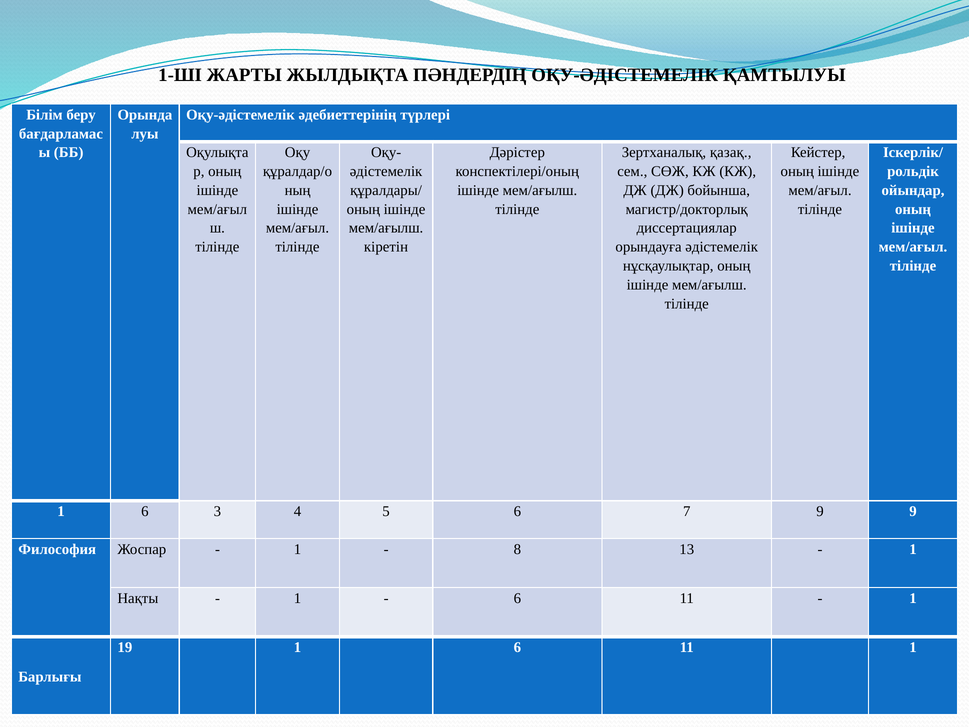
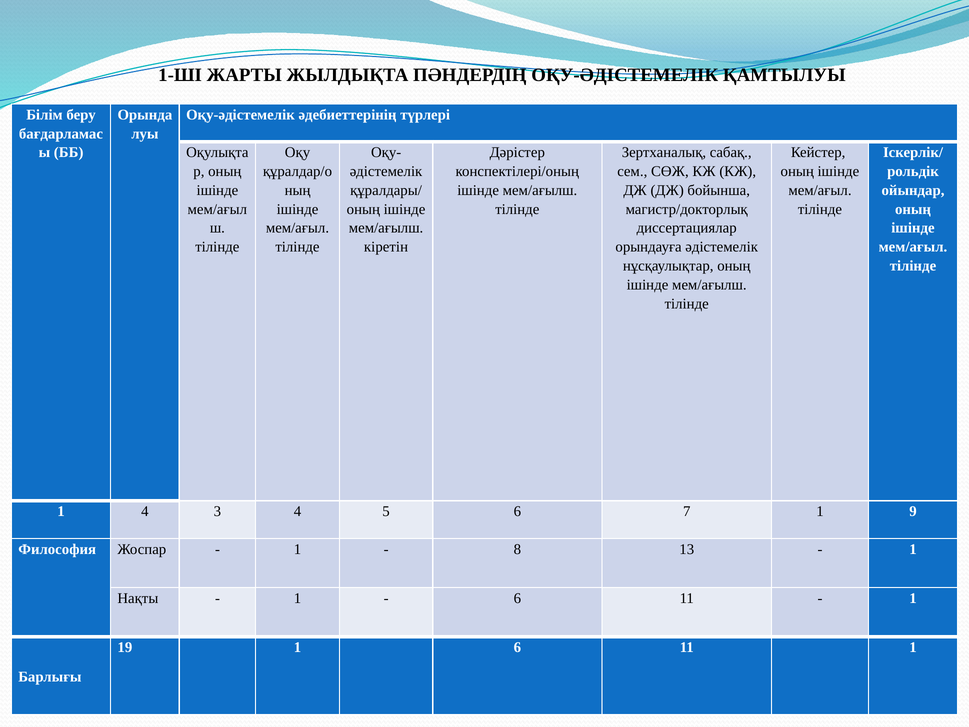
қазақ: қазақ -> сабақ (731, 152)
6: 6 -> 4 (145, 511)
7 9: 9 -> 1 (820, 511)
